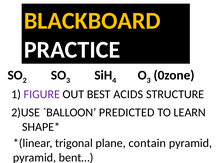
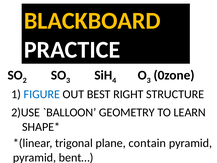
FIGURE colour: purple -> blue (42, 94)
ACIDS: ACIDS -> RIGHT (128, 94)
PREDICTED: PREDICTED -> GEOMETRY (127, 112)
